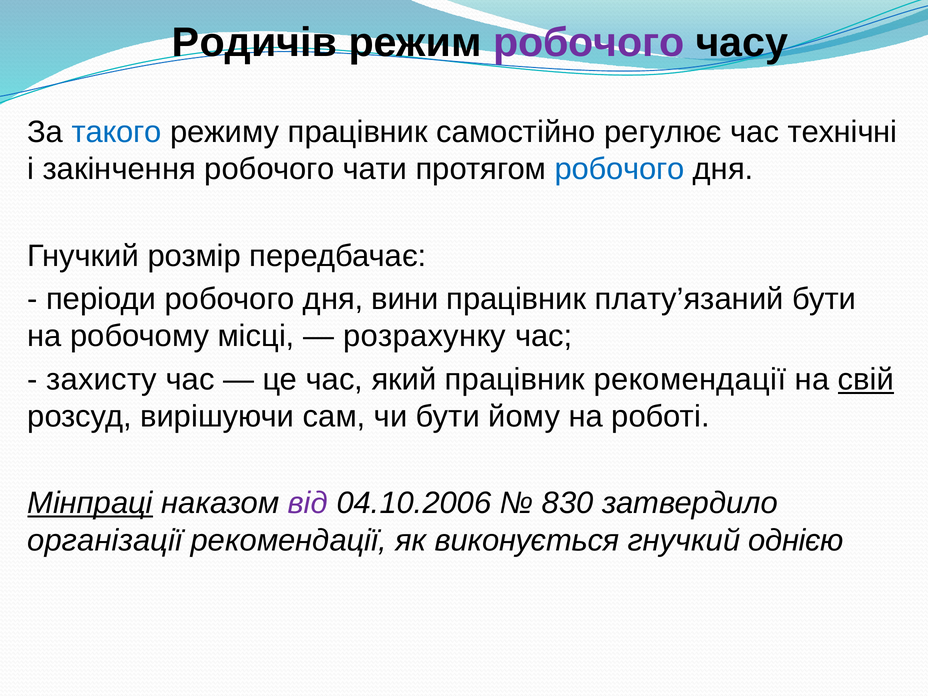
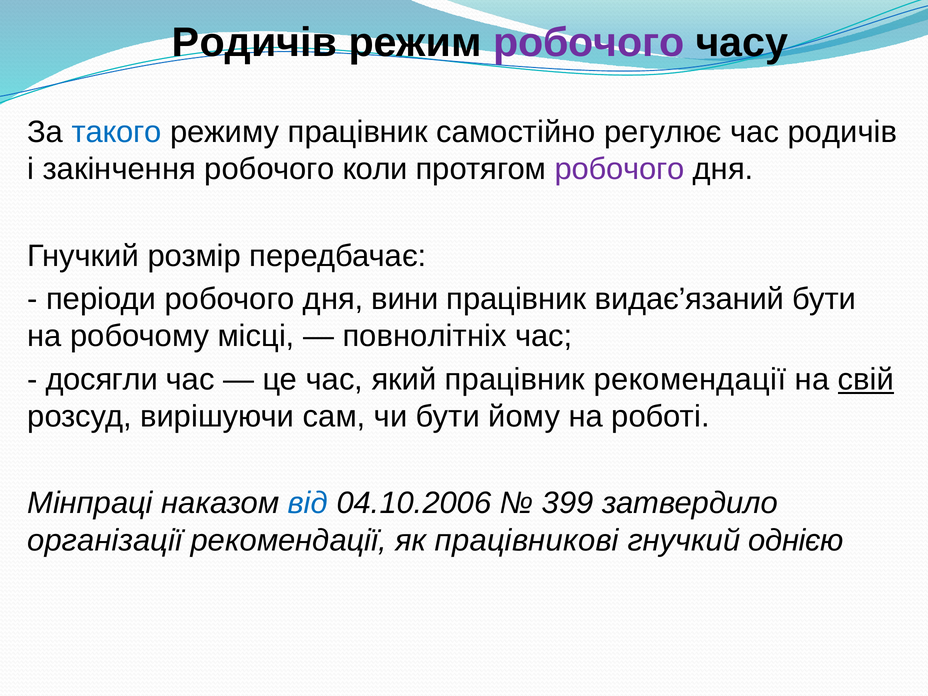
час технічні: технічні -> родичів (842, 132)
чати: чати -> коли (375, 169)
робочого colour: blue -> purple (620, 169)
плату’язаний: плату’язаний -> видає’язаний (689, 299)
розрахунку: розрахунку -> повнолітніх (425, 336)
захисту: захисту -> досягли (102, 380)
Мінпраці underline: present -> none (90, 503)
від colour: purple -> blue (308, 503)
830: 830 -> 399 (568, 503)
виконується: виконується -> працівникові (527, 540)
